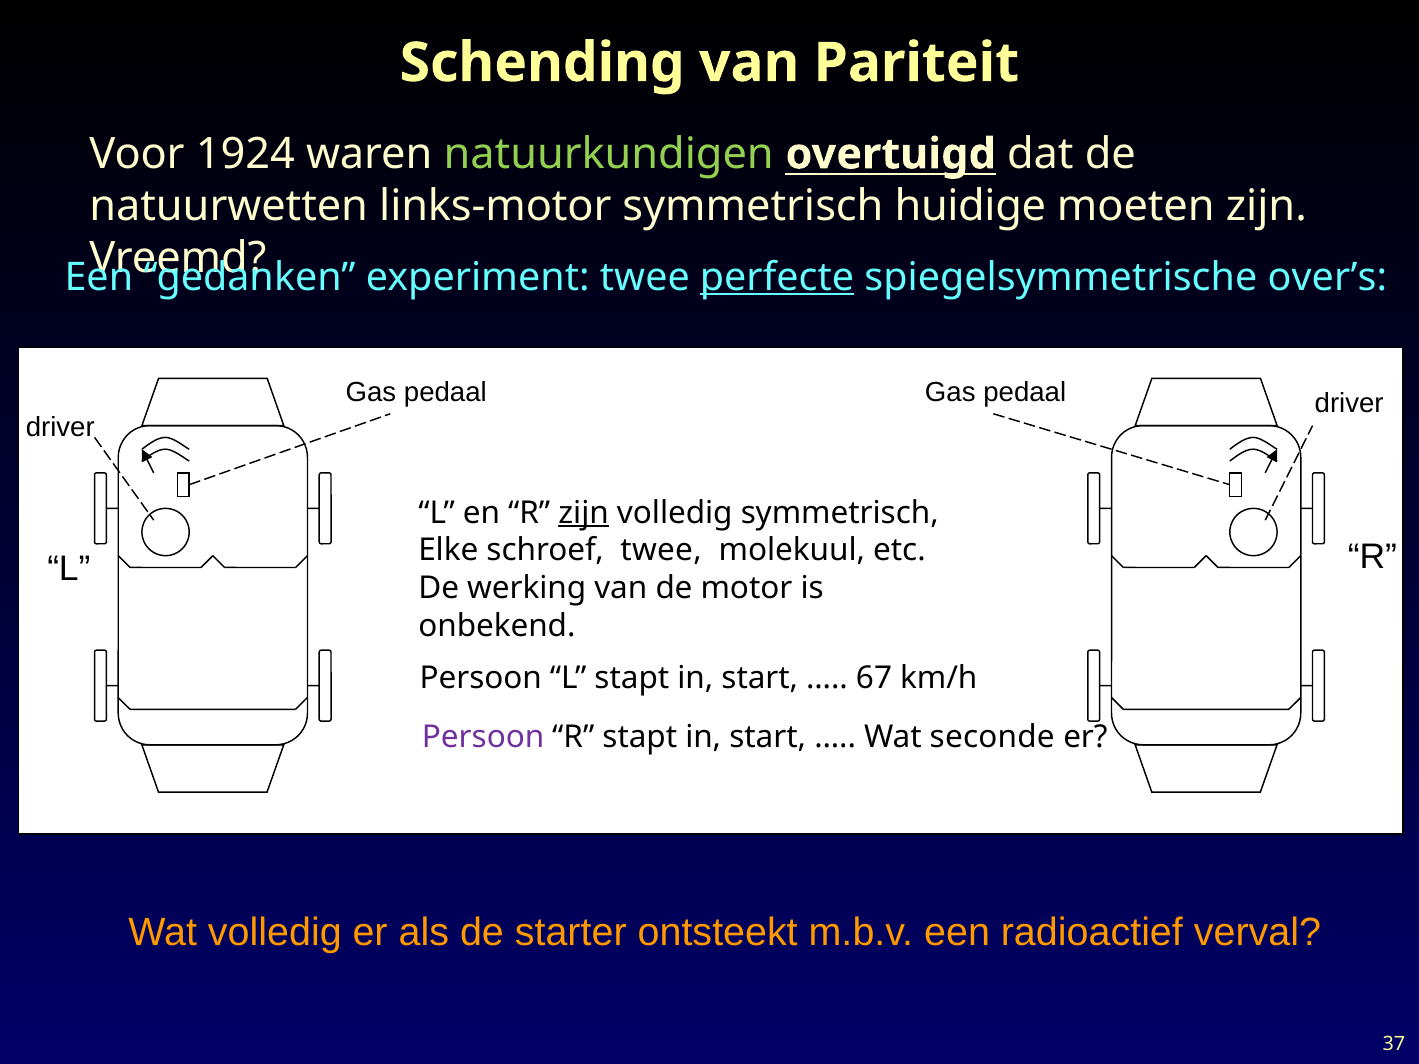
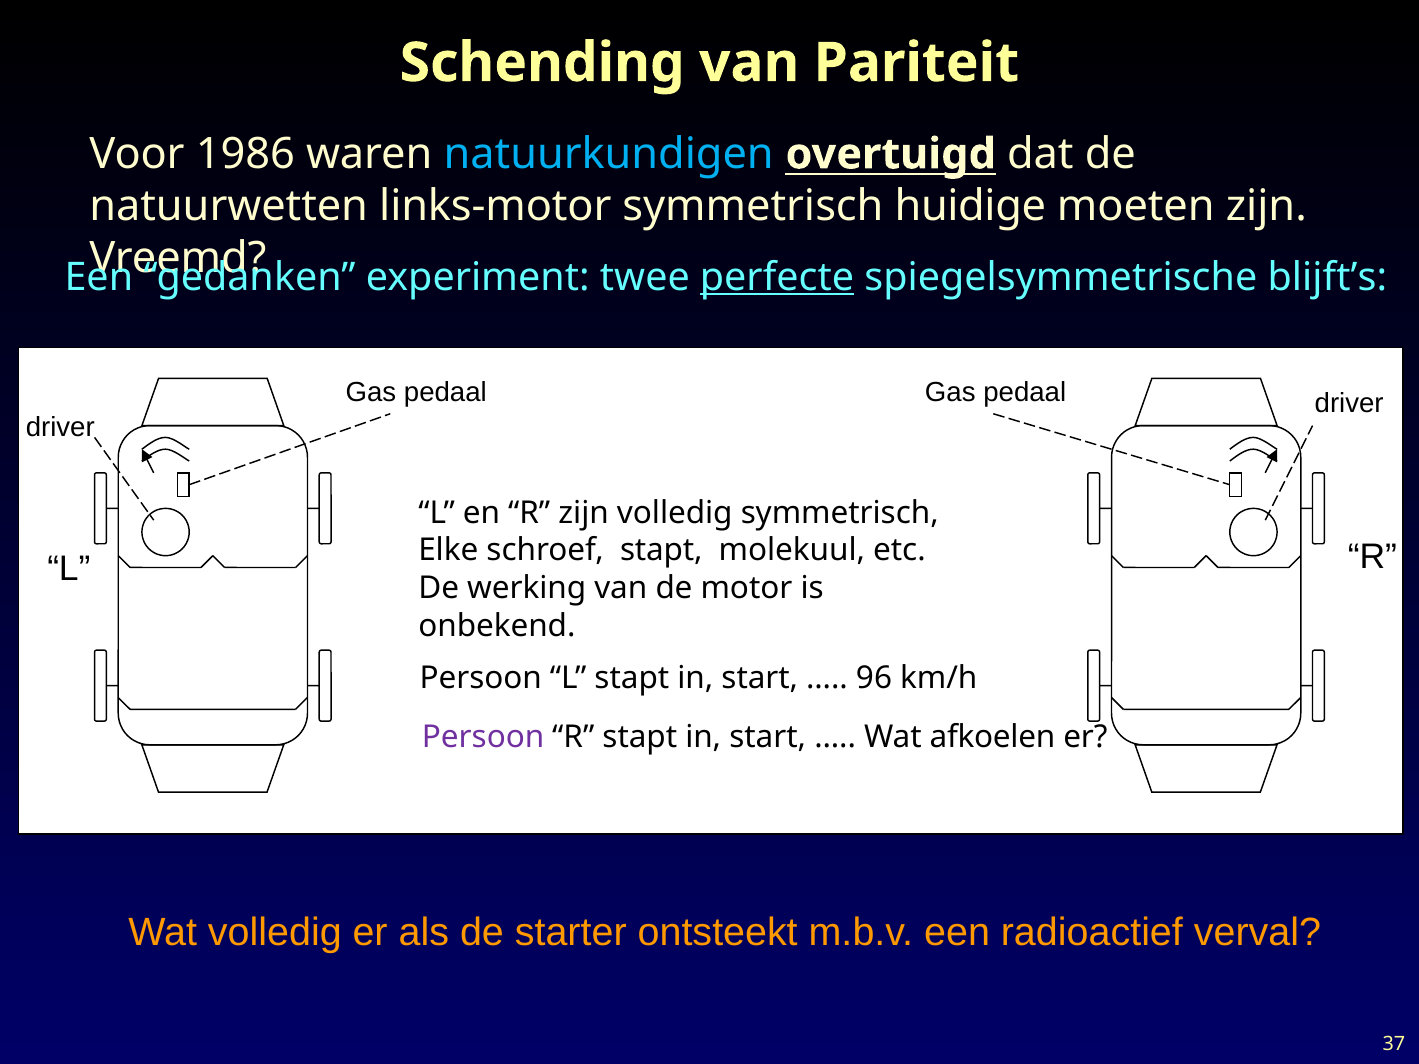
1924: 1924 -> 1986 (245, 154)
natuurkundigen colour: light green -> light blue (609, 154)
over’s: over’s -> blijft’s (1327, 277)
zijn underline: present -> none (584, 513)
schroef twee: twee -> stapt (661, 551)
67: 67 -> 96 (874, 678)
seconde: seconde -> afkoelen (993, 738)
